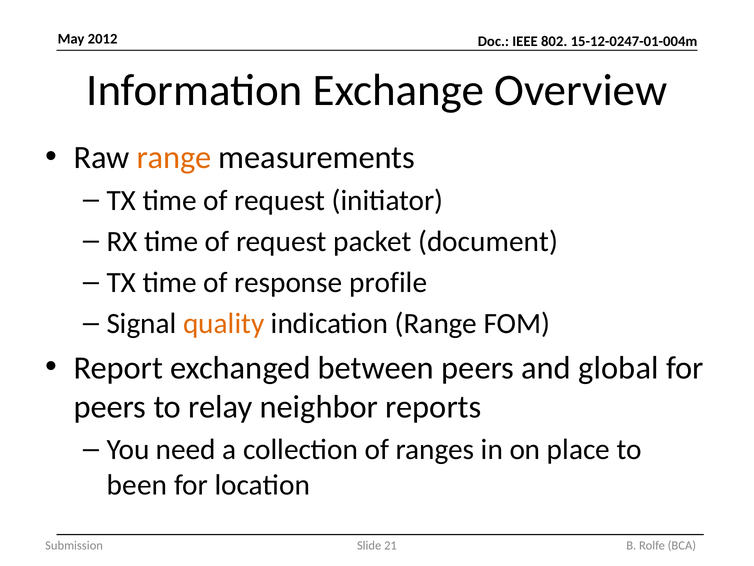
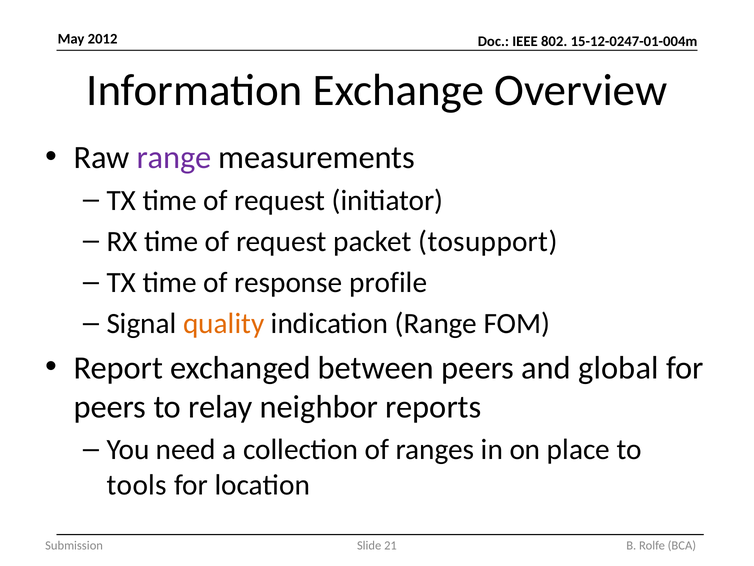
range colour: orange -> purple (174, 157)
document: document -> tosupport (488, 241)
been: been -> tools (137, 484)
